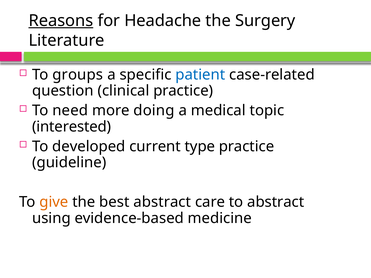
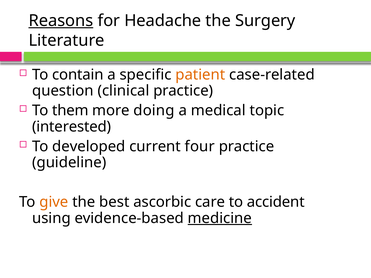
groups: groups -> contain (78, 75)
patient colour: blue -> orange (200, 75)
need: need -> them (70, 111)
type: type -> four (200, 147)
best abstract: abstract -> ascorbic (162, 202)
to abstract: abstract -> accident (276, 202)
medicine underline: none -> present (220, 218)
